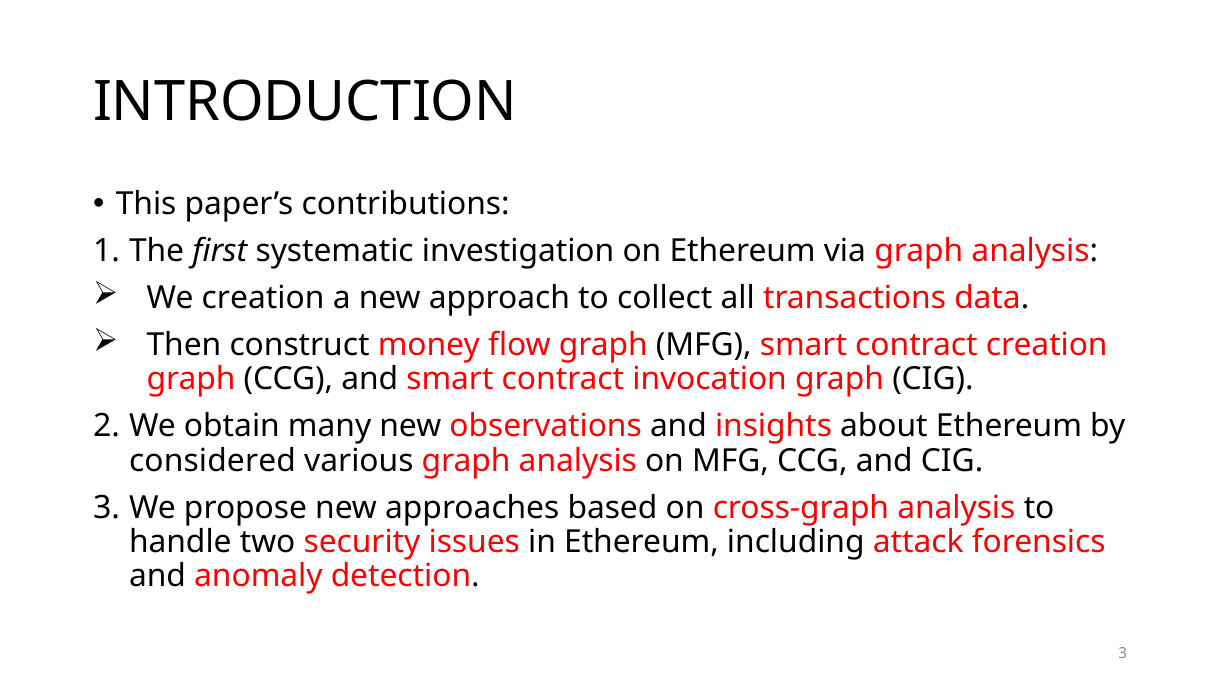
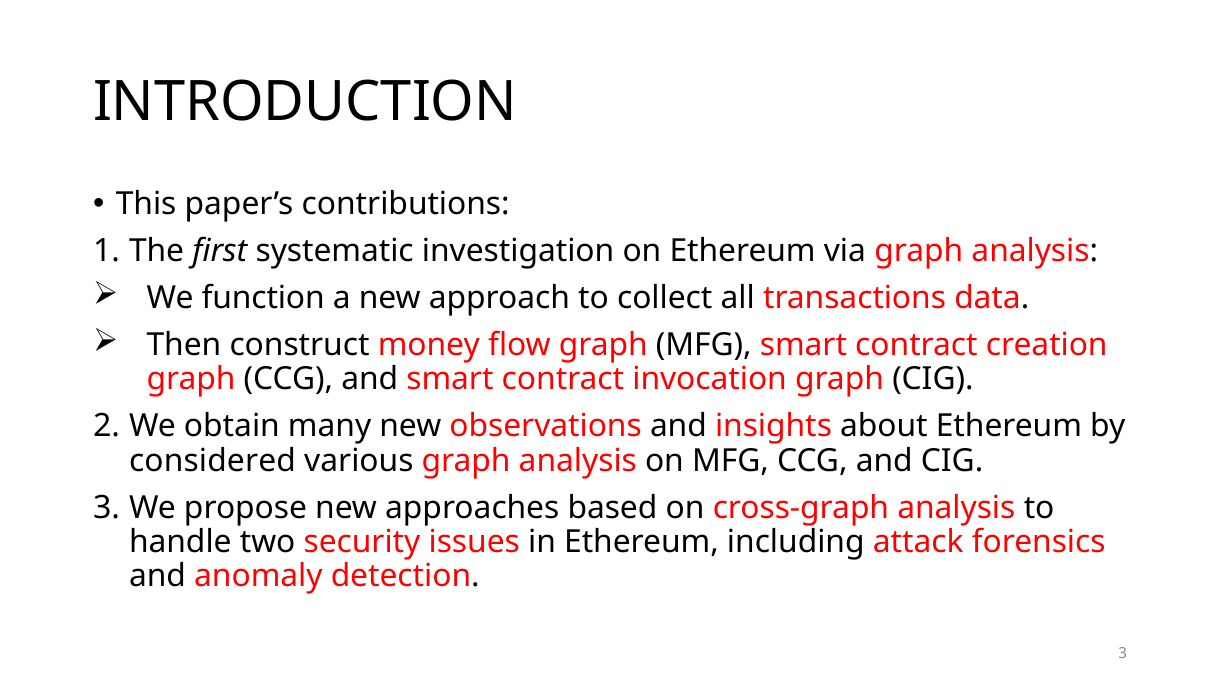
We creation: creation -> function (263, 298)
